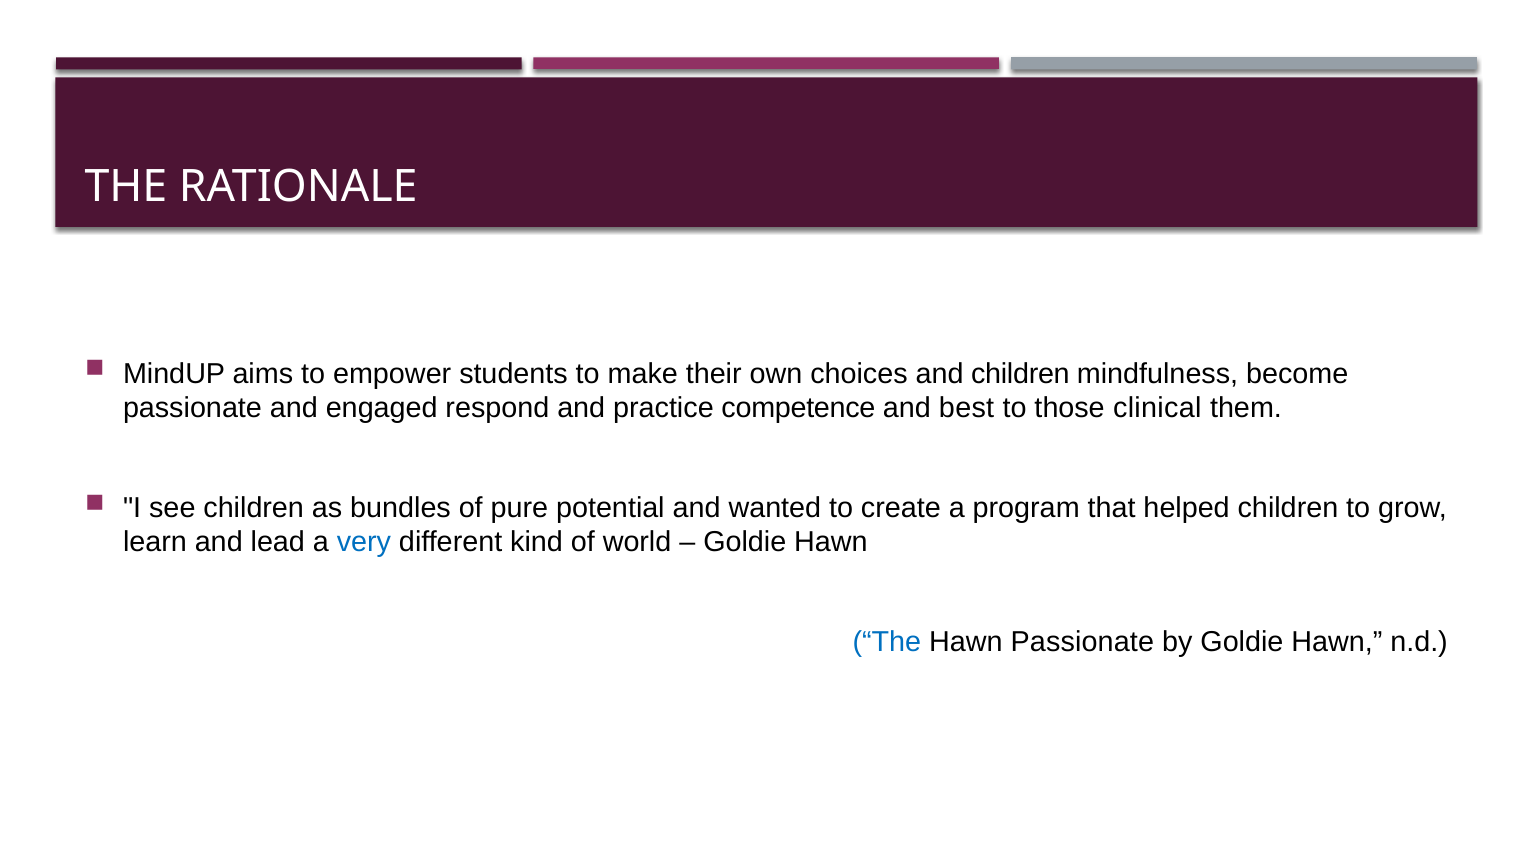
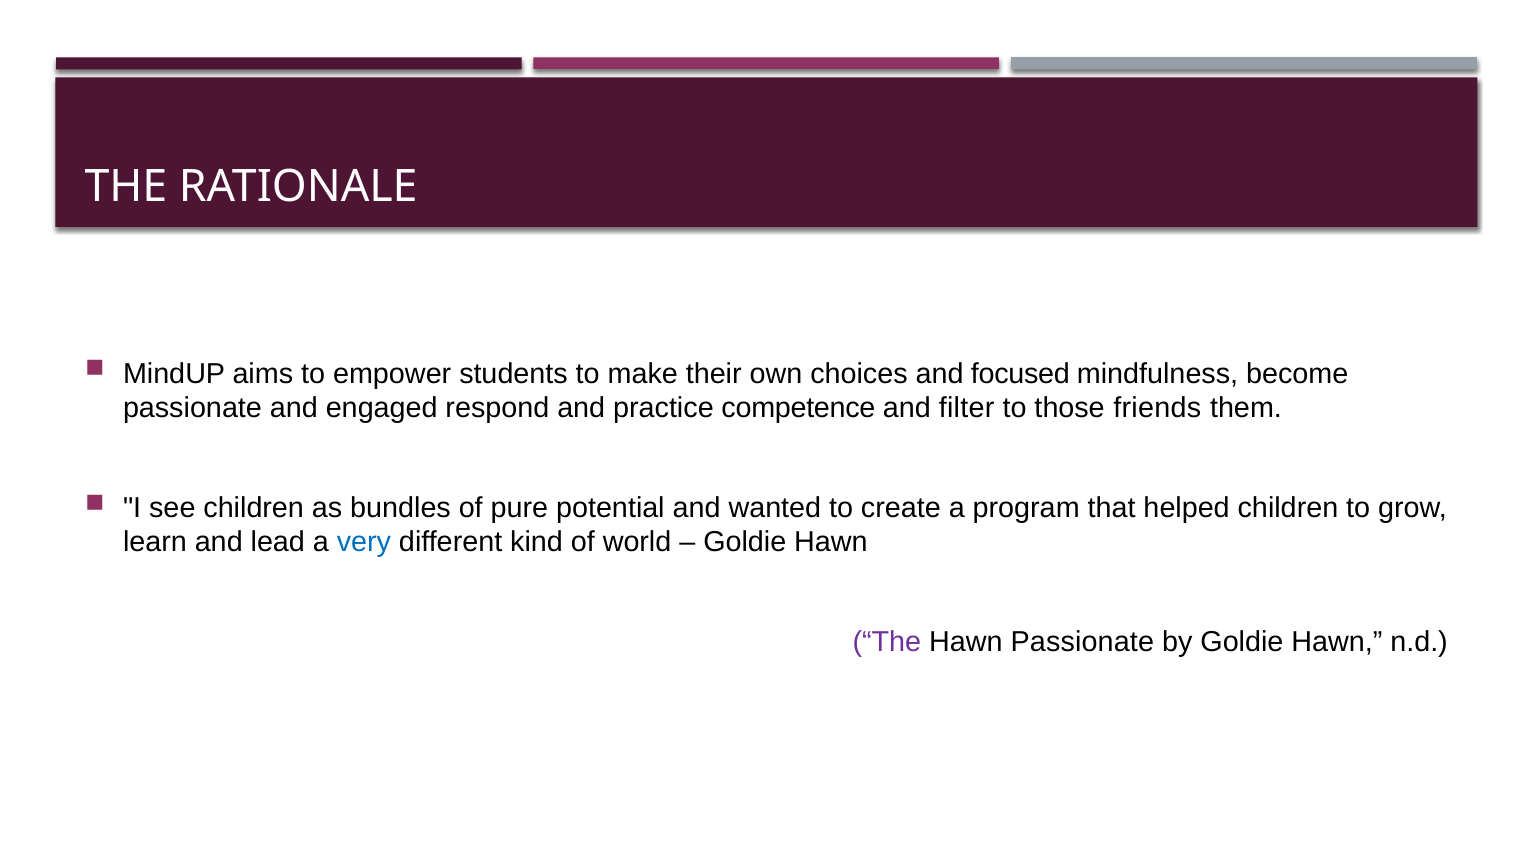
and children: children -> focused (1020, 373)
best: best -> filter (967, 408)
clinical: clinical -> friends (1157, 408)
The colour: blue -> purple (887, 642)
